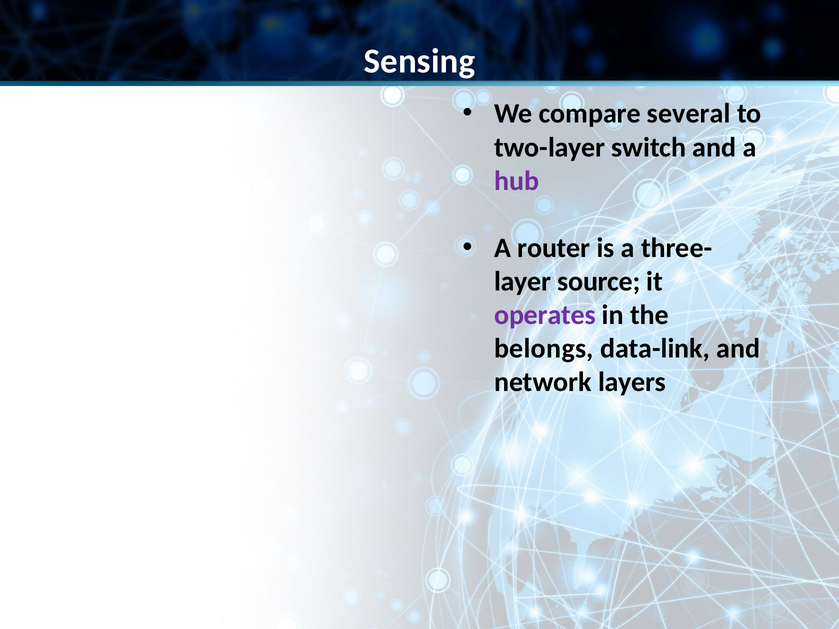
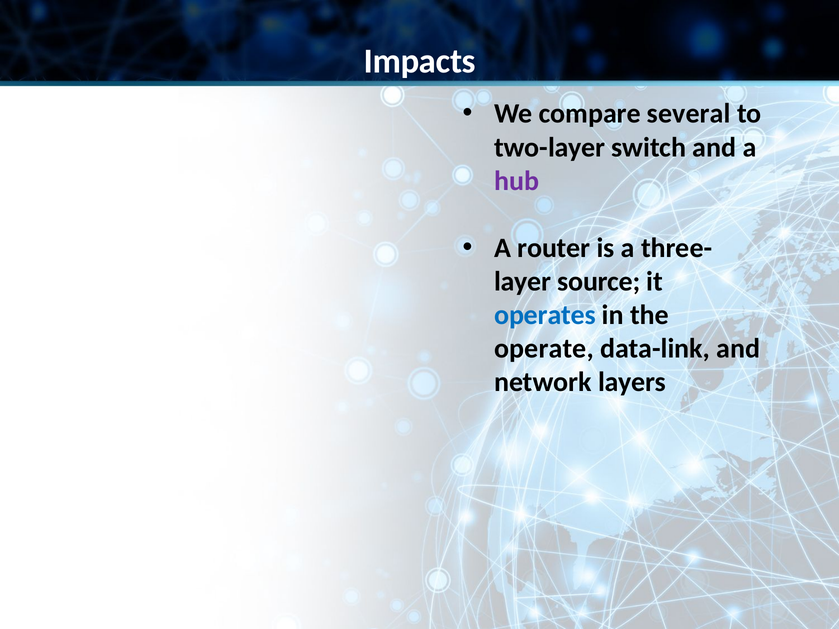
Sensing: Sensing -> Impacts (420, 61)
operates colour: purple -> blue (545, 315)
belongs: belongs -> operate (544, 349)
